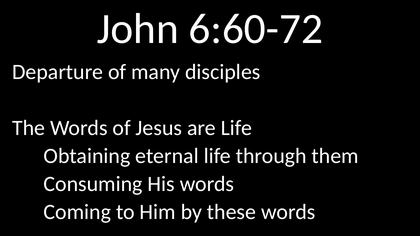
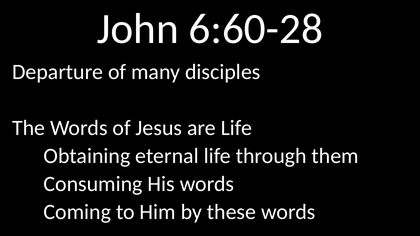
6:60-72: 6:60-72 -> 6:60-28 (256, 29)
